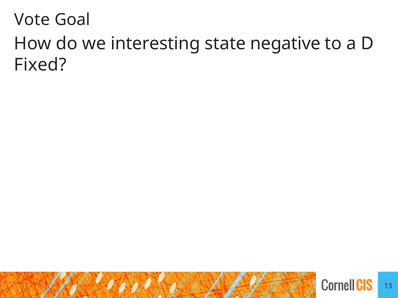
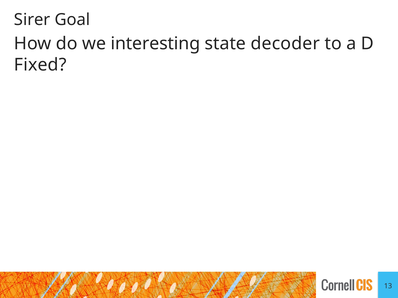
Vote: Vote -> Sirer (32, 20)
negative: negative -> decoder (285, 44)
